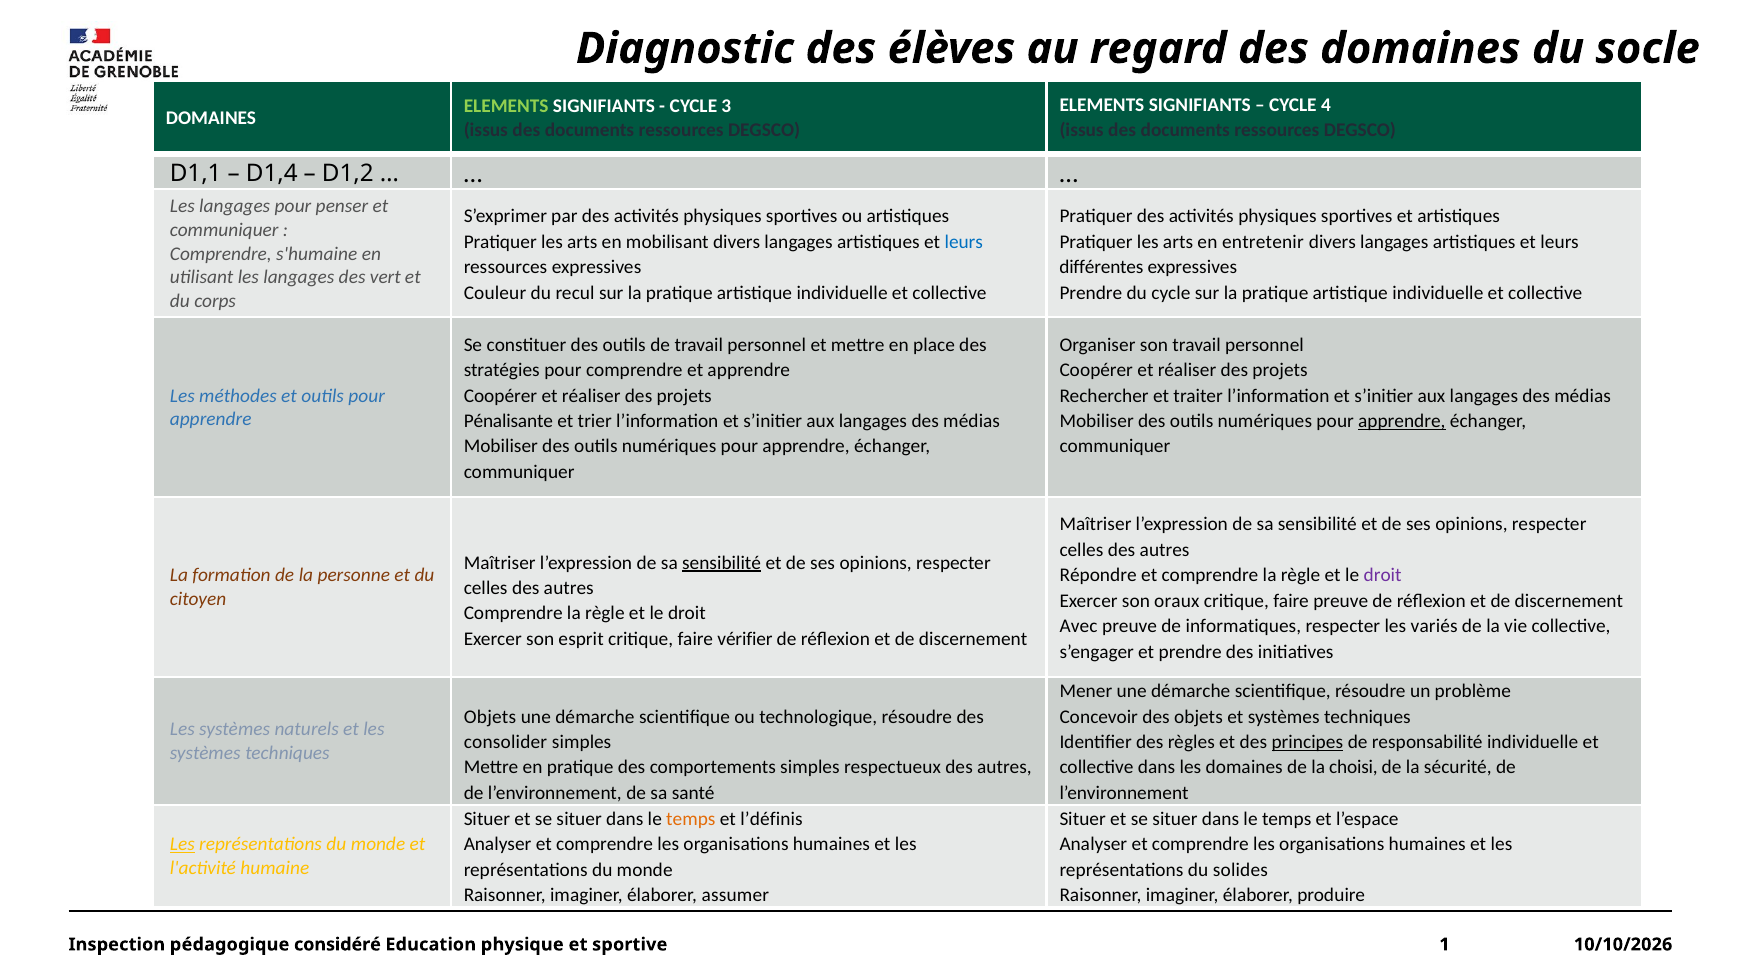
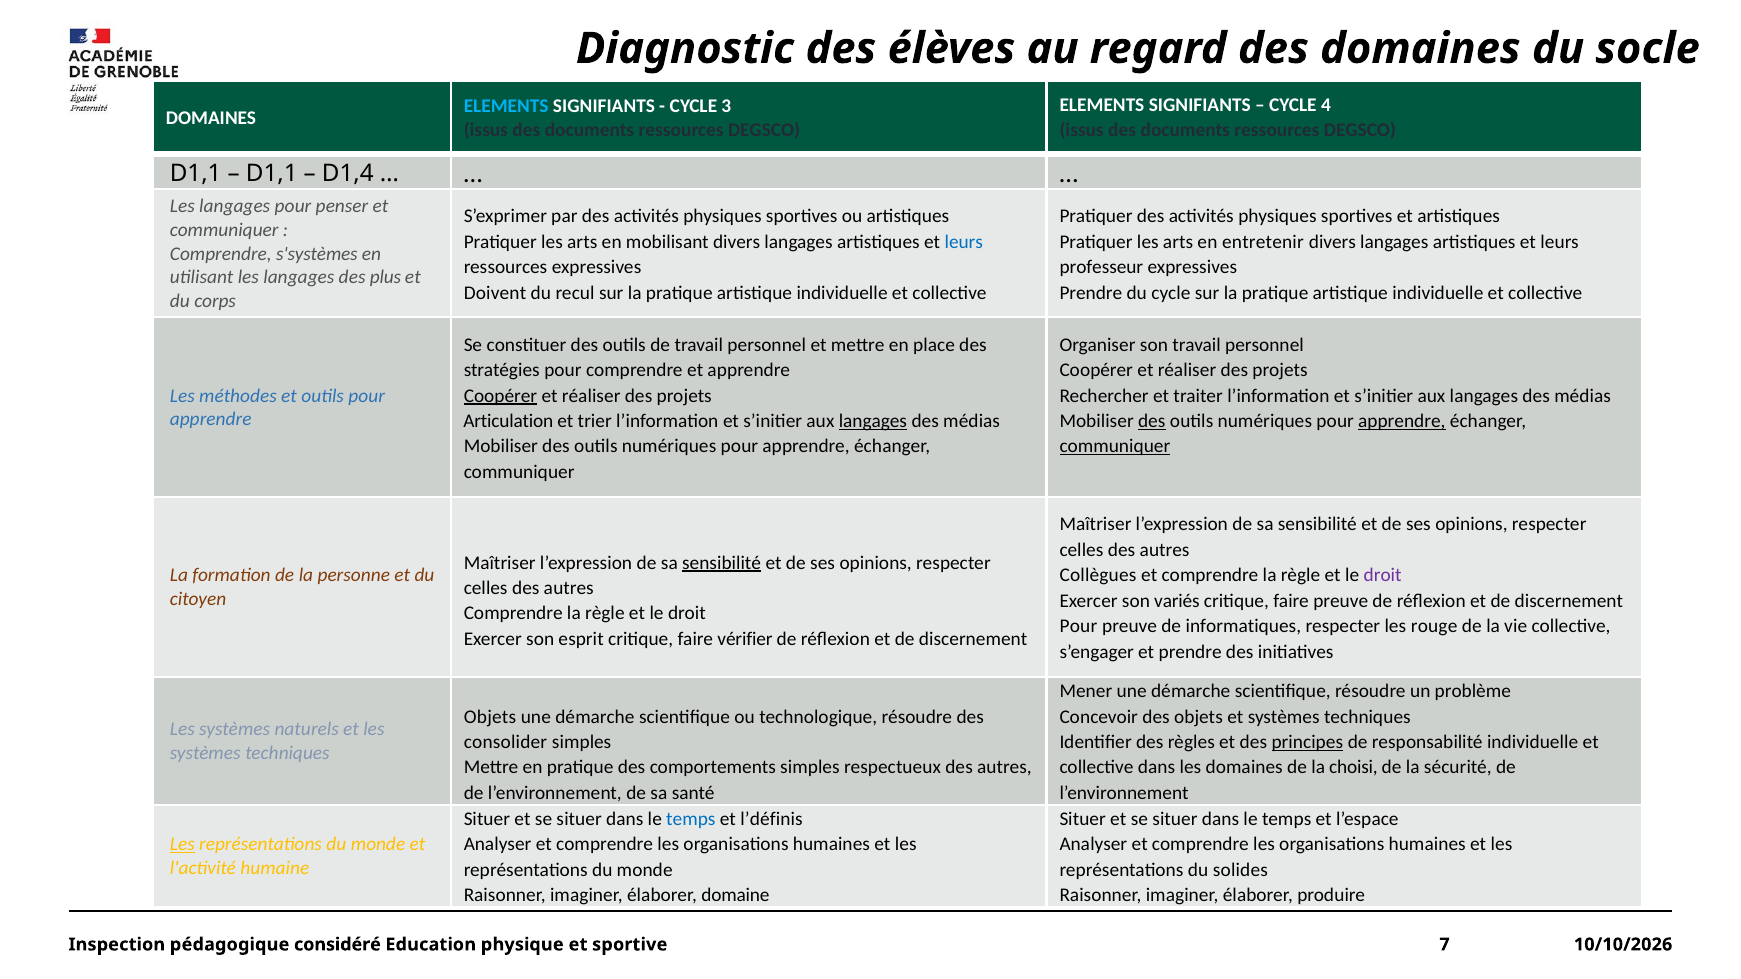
ELEMENTS colour: light green -> light blue (506, 106)
D1,4: D1,4 -> D1,1 (272, 173)
D1,2: D1,2 -> D1,4 (348, 173)
s'humaine: s'humaine -> s'systèmes (317, 254)
différentes: différentes -> professeur (1101, 267)
vert: vert -> plus (385, 278)
Couleur: Couleur -> Doivent (495, 293)
Coopérer underline: none -> present (500, 396)
Pénalisante: Pénalisante -> Articulation (508, 421)
langages underline: none -> present (873, 421)
des underline: none -> present (1152, 421)
communiquer underline: none -> present (1115, 447)
Répondre: Répondre -> Collègues (1098, 576)
oraux: oraux -> variés (1177, 601)
Avec: Avec -> Pour (1078, 626)
variés: variés -> rouge (1434, 626)
temps colour: orange -> blue (691, 819)
assumer: assumer -> domaine (736, 896)
1: 1 -> 7 (1444, 945)
